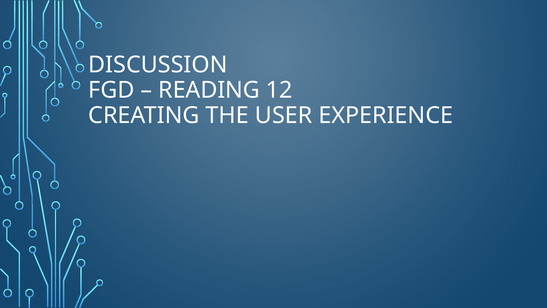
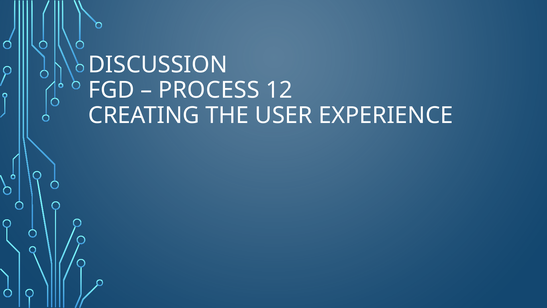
READING: READING -> PROCESS (209, 90)
